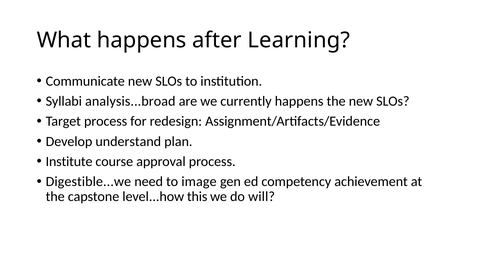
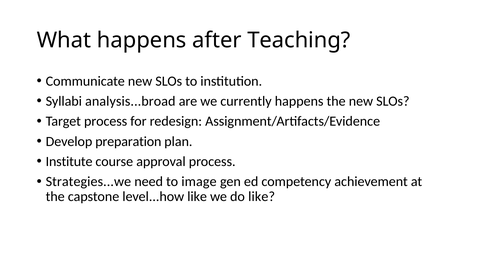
Learning: Learning -> Teaching (299, 40)
understand: understand -> preparation (128, 142)
Digestible...we: Digestible...we -> Strategies...we (88, 182)
level...how this: this -> like (197, 197)
do will: will -> like (262, 197)
